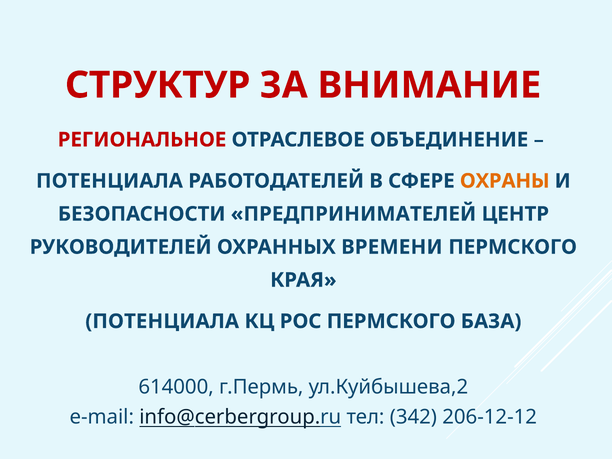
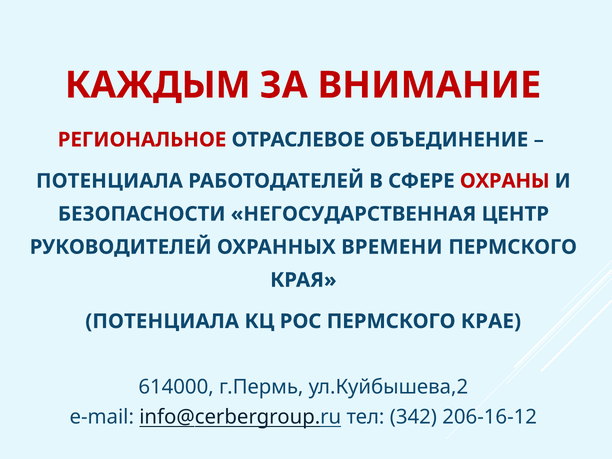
СТРУКТУР: СТРУКТУР -> КАЖДЫМ (158, 85)
ОХРАНЫ colour: orange -> red (505, 181)
ПРЕДПРИНИМАТЕЛЕЙ: ПРЕДПРИНИМАТЕЛЕЙ -> НЕГОСУДАРСТВЕННАЯ (354, 214)
БАЗА: БАЗА -> КРАЕ (491, 321)
206-12-12: 206-12-12 -> 206-16-12 (490, 417)
